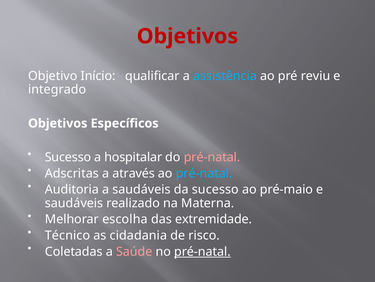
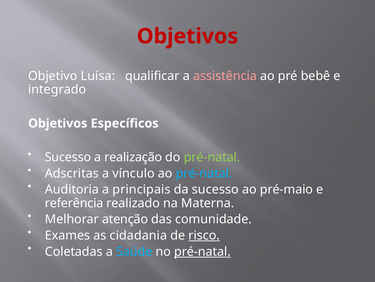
Início: Início -> Luísa (98, 76)
assistência colour: light blue -> pink (225, 76)
reviu: reviu -> bebê (316, 76)
hospitalar: hospitalar -> realização (133, 157)
pré-natal colour: pink -> light green (212, 157)
através: através -> vínculo (134, 173)
a saudáveis: saudáveis -> principais (141, 189)
saudáveis: saudáveis -> referência (74, 203)
escolha: escolha -> atenção (125, 219)
extremidade: extremidade -> comunidade (213, 219)
Técnico: Técnico -> Exames (68, 235)
risco underline: none -> present (204, 235)
Saúde colour: pink -> light blue (134, 251)
